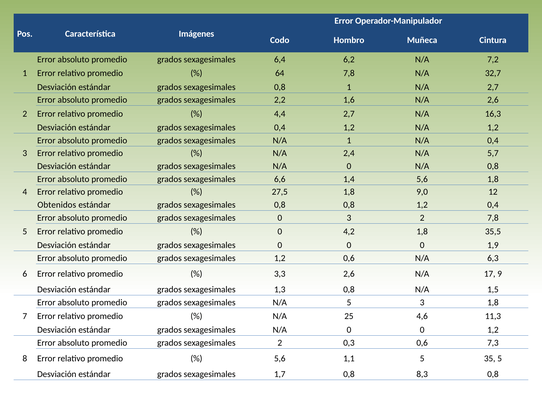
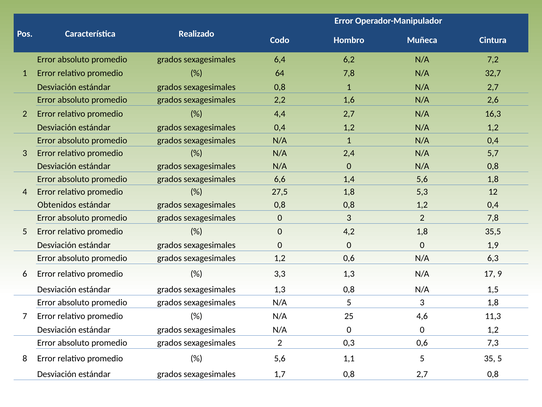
Imágenes: Imágenes -> Realizado (196, 34)
9,0: 9,0 -> 5,3 (422, 192)
3,3 2,6: 2,6 -> 1,3 (349, 274)
0,8 8,3: 8,3 -> 2,7 (422, 374)
